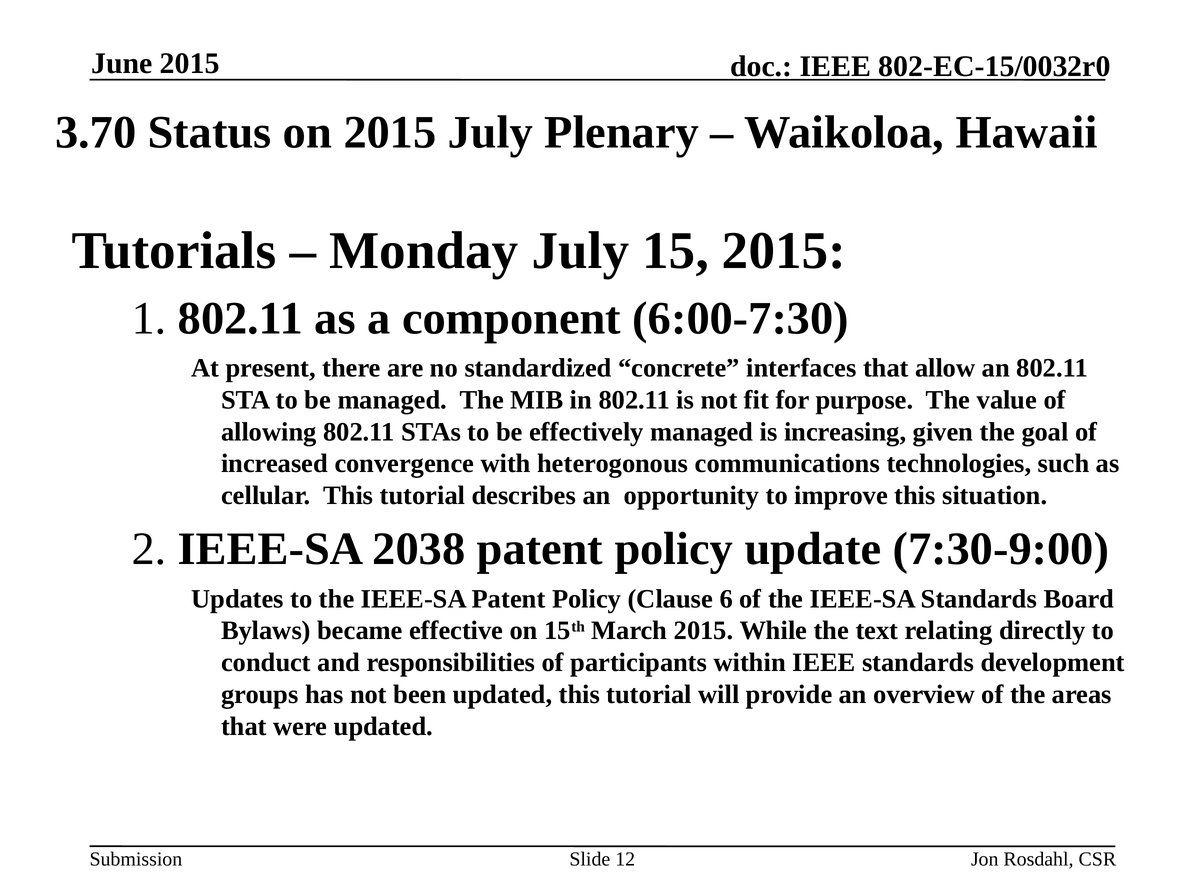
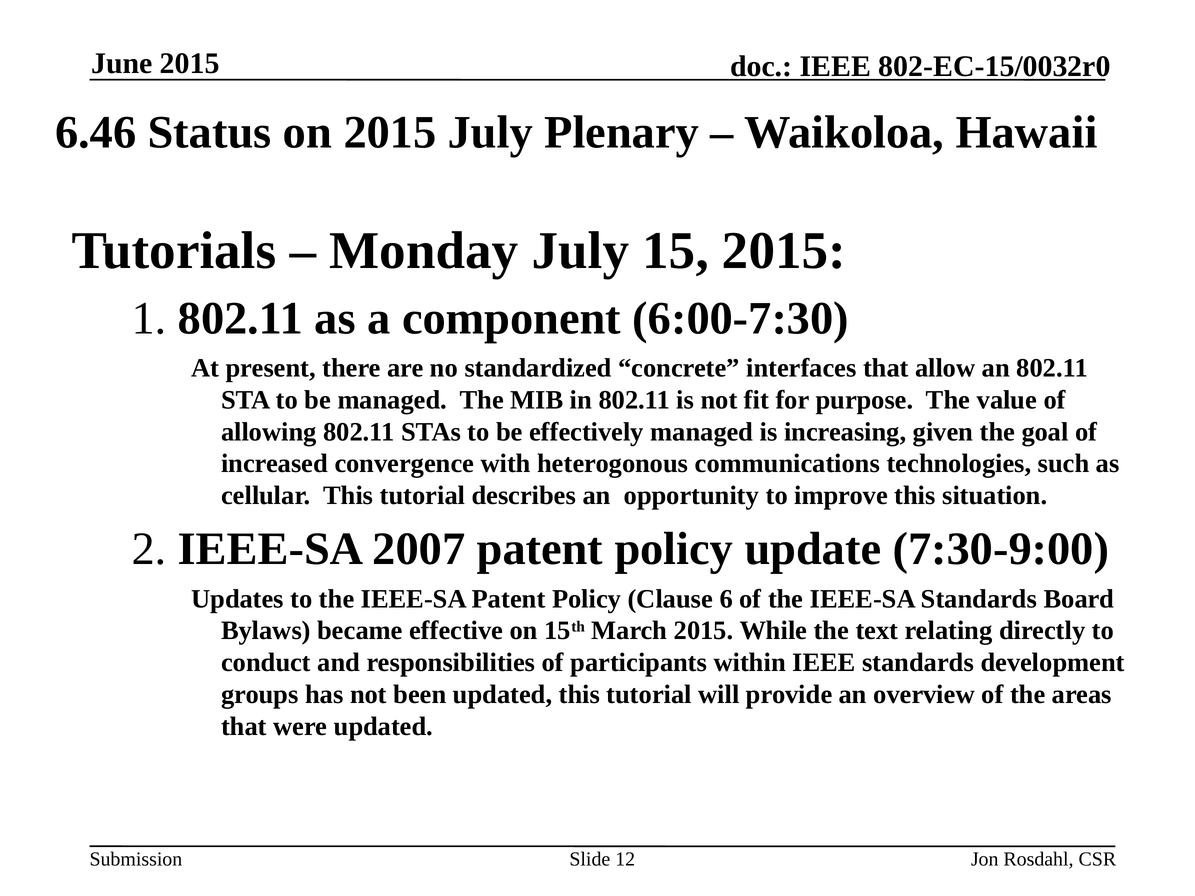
3.70: 3.70 -> 6.46 (96, 133)
2038: 2038 -> 2007 (419, 549)
